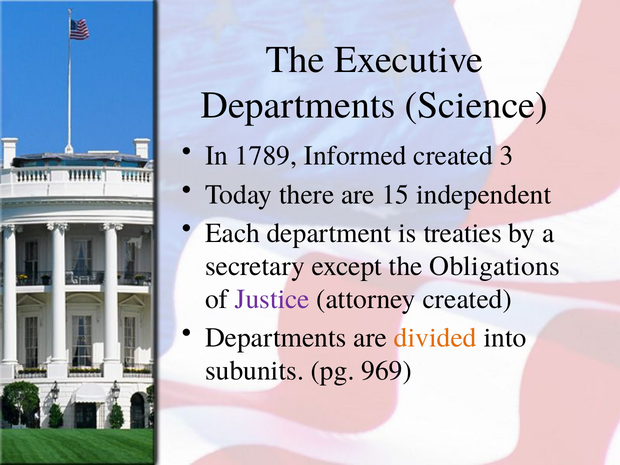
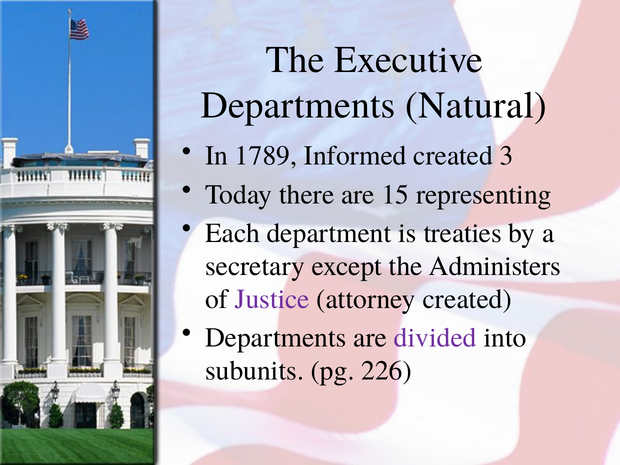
Science: Science -> Natural (476, 105)
independent: independent -> representing (484, 194)
Obligations: Obligations -> Administers (495, 266)
divided colour: orange -> purple (435, 338)
969: 969 -> 226 (387, 371)
